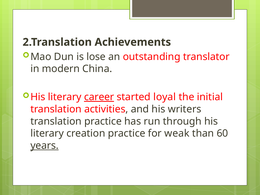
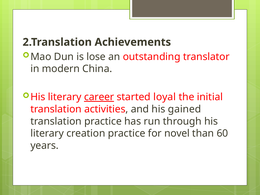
writers: writers -> gained (185, 109)
weak: weak -> novel (177, 133)
years underline: present -> none (45, 145)
